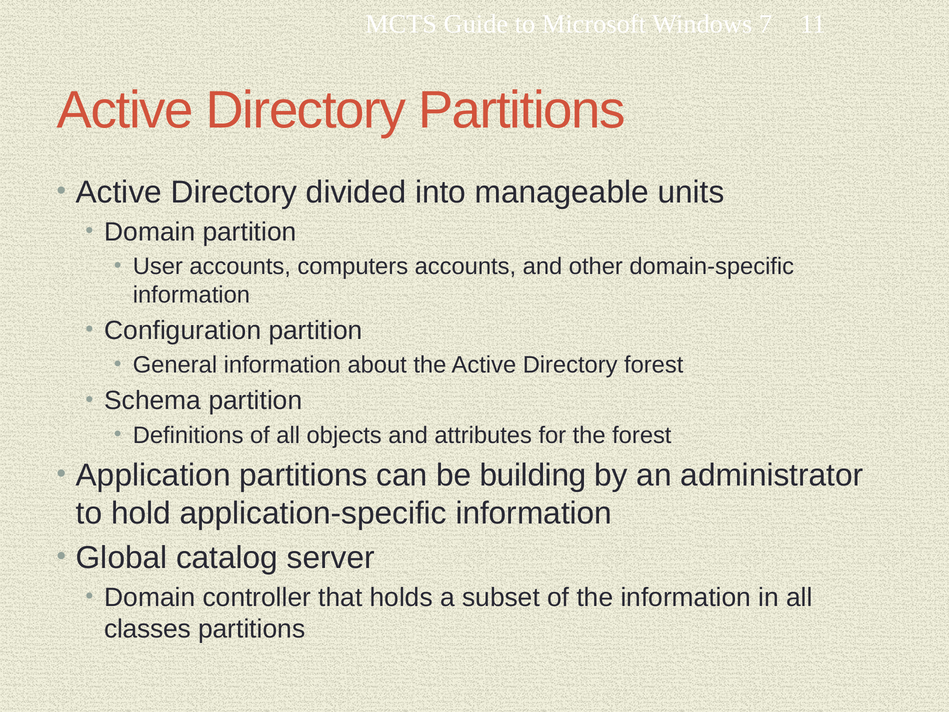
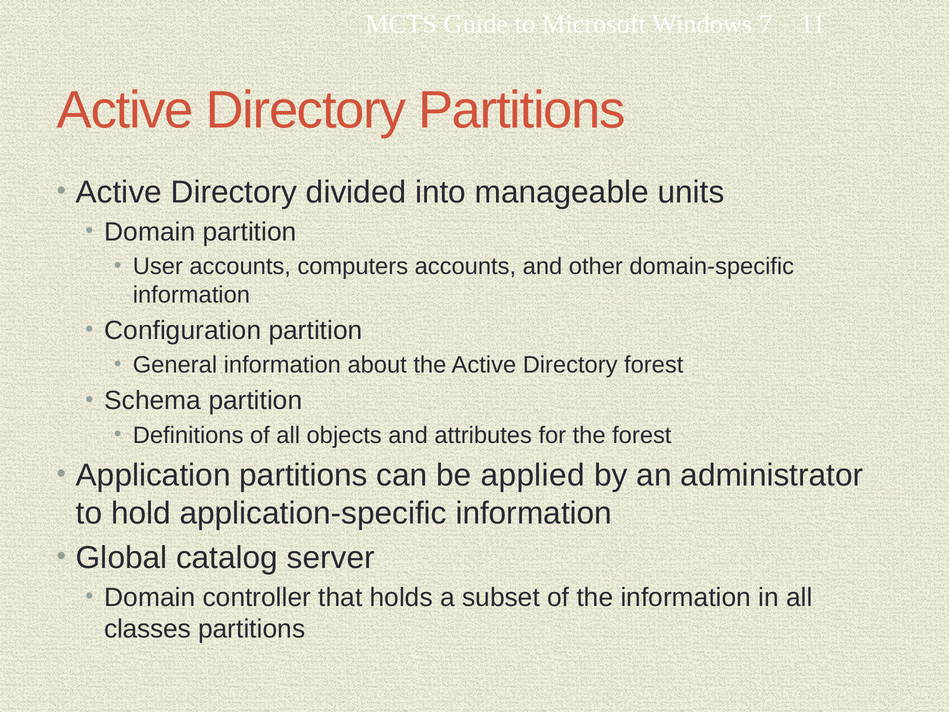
building: building -> applied (533, 475)
